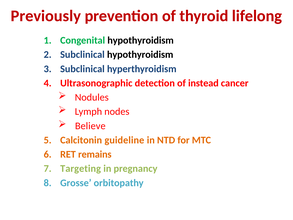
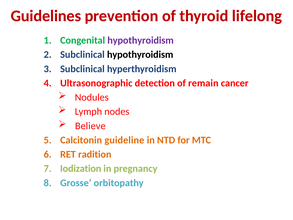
Previously: Previously -> Guidelines (46, 16)
hypothyroidism colour: black -> purple (141, 40)
instead: instead -> remain (203, 83)
remains: remains -> radition (95, 154)
Targeting: Targeting -> Iodization (81, 168)
